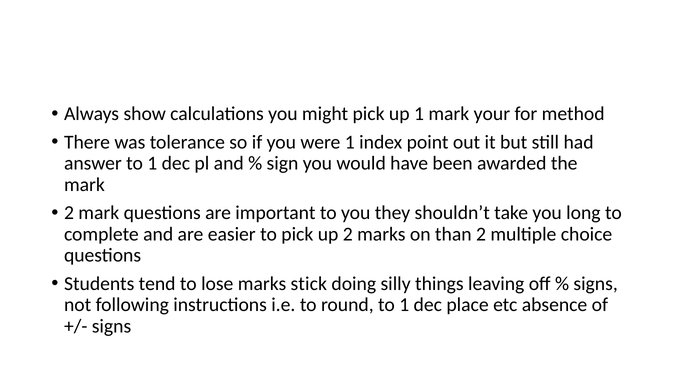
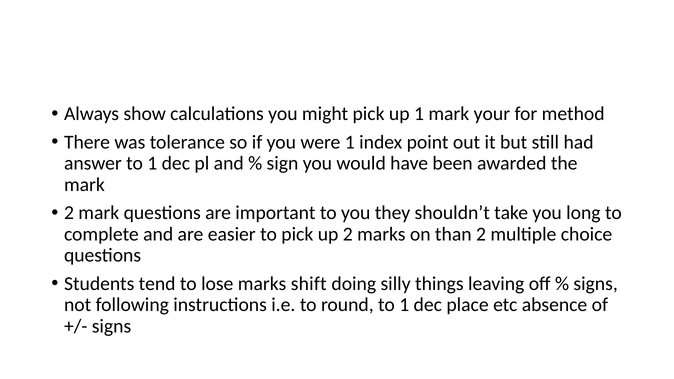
stick: stick -> shift (309, 284)
